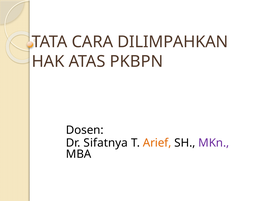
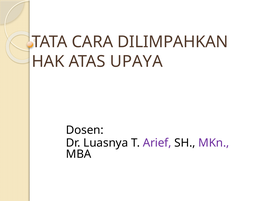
PKBPN: PKBPN -> UPAYA (136, 61)
Sifatnya: Sifatnya -> Luasnya (106, 143)
Arief colour: orange -> purple (157, 143)
